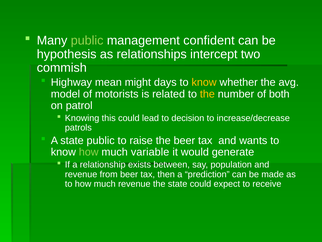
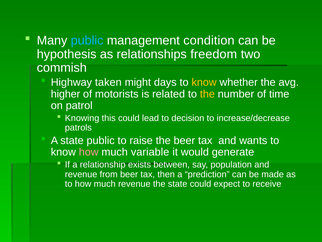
public colour: light green -> light blue (87, 41)
confident: confident -> condition (209, 41)
intercept: intercept -> freedom (214, 54)
mean: mean -> taken (108, 82)
model: model -> higher (66, 94)
both: both -> time (279, 94)
how colour: light green -> pink (89, 152)
